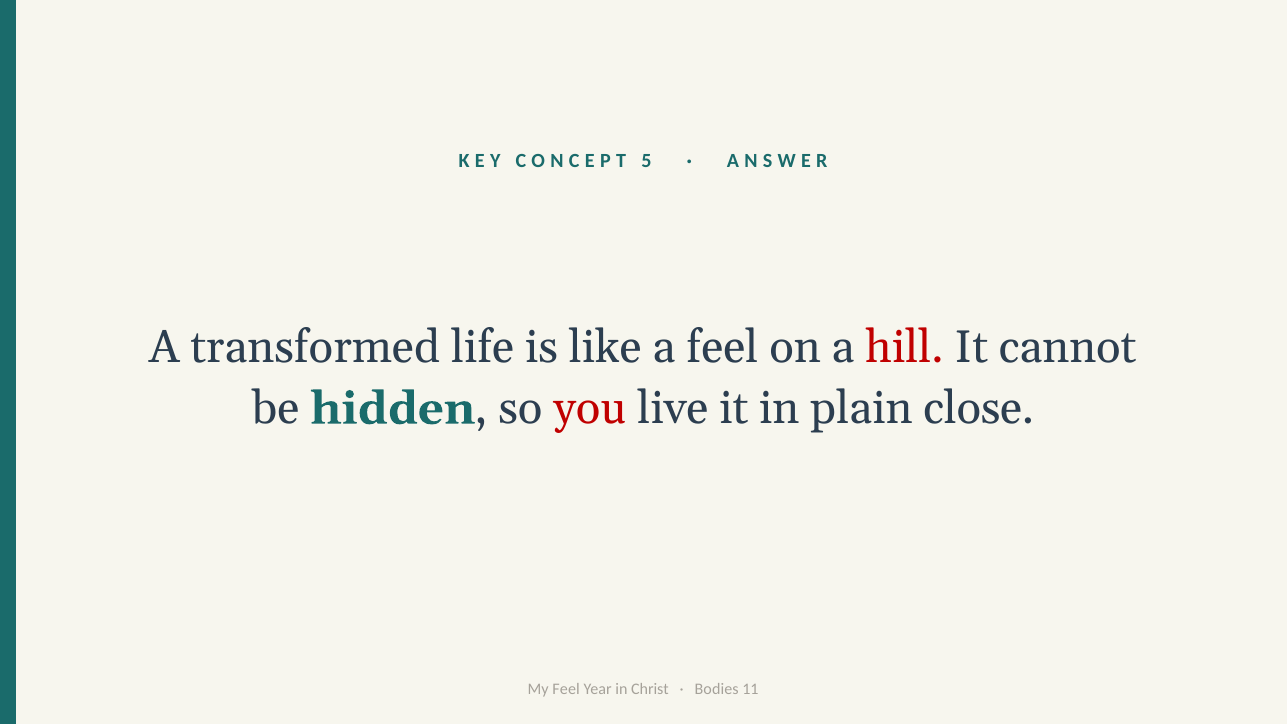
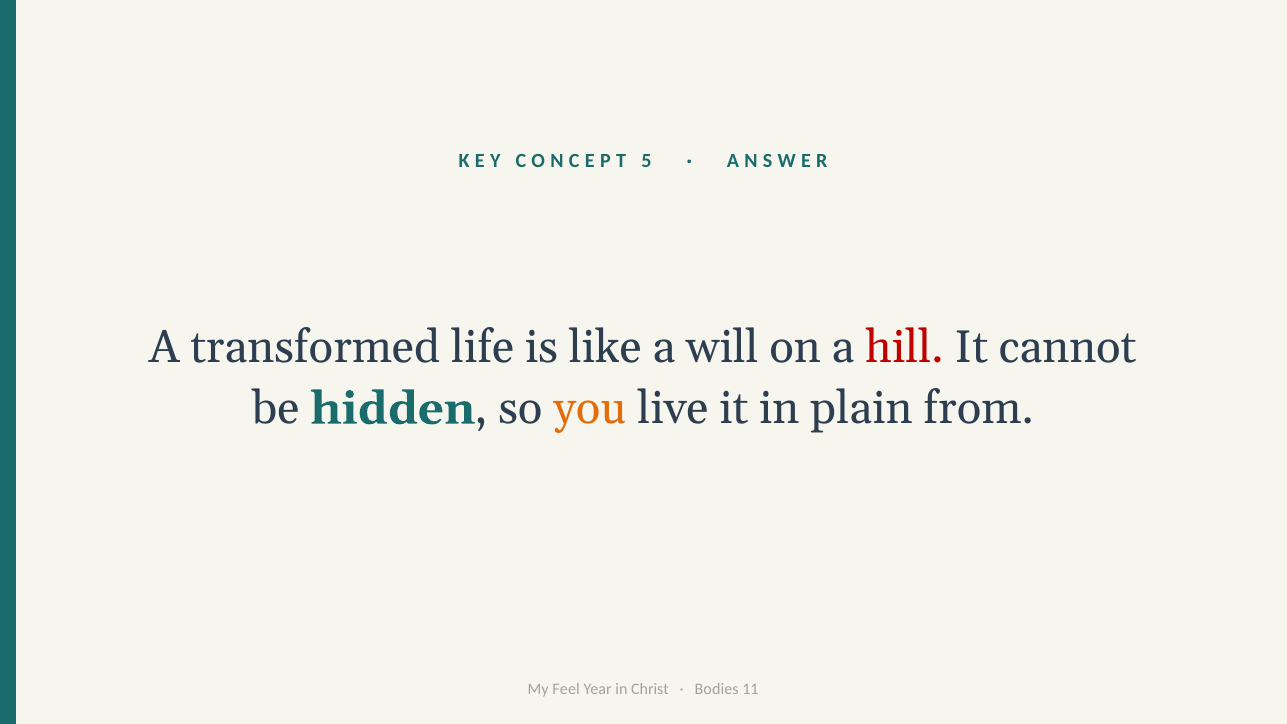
a feel: feel -> will (723, 347)
you colour: red -> orange (590, 409)
close: close -> from (979, 409)
